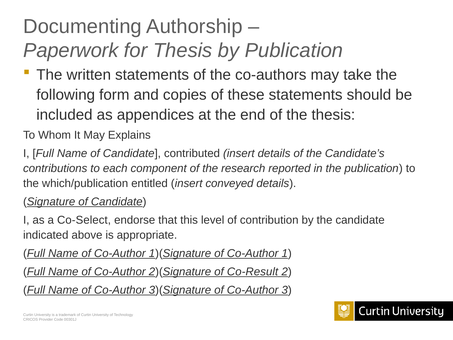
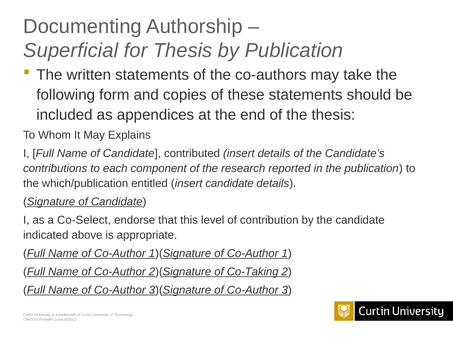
Paperwork: Paperwork -> Superficial (71, 51)
insert conveyed: conveyed -> candidate (230, 183)
Co-Result: Co-Result -> Co-Taking (253, 272)
